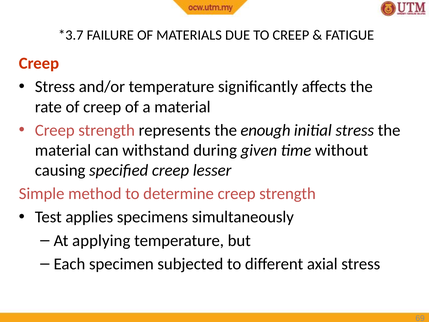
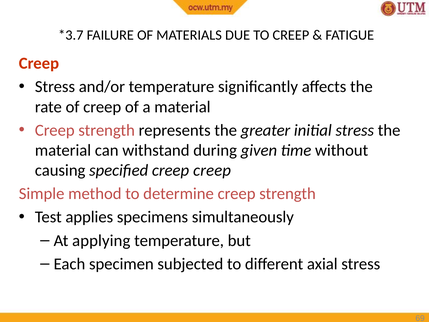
enough: enough -> greater (266, 130)
creep lesser: lesser -> creep (212, 170)
